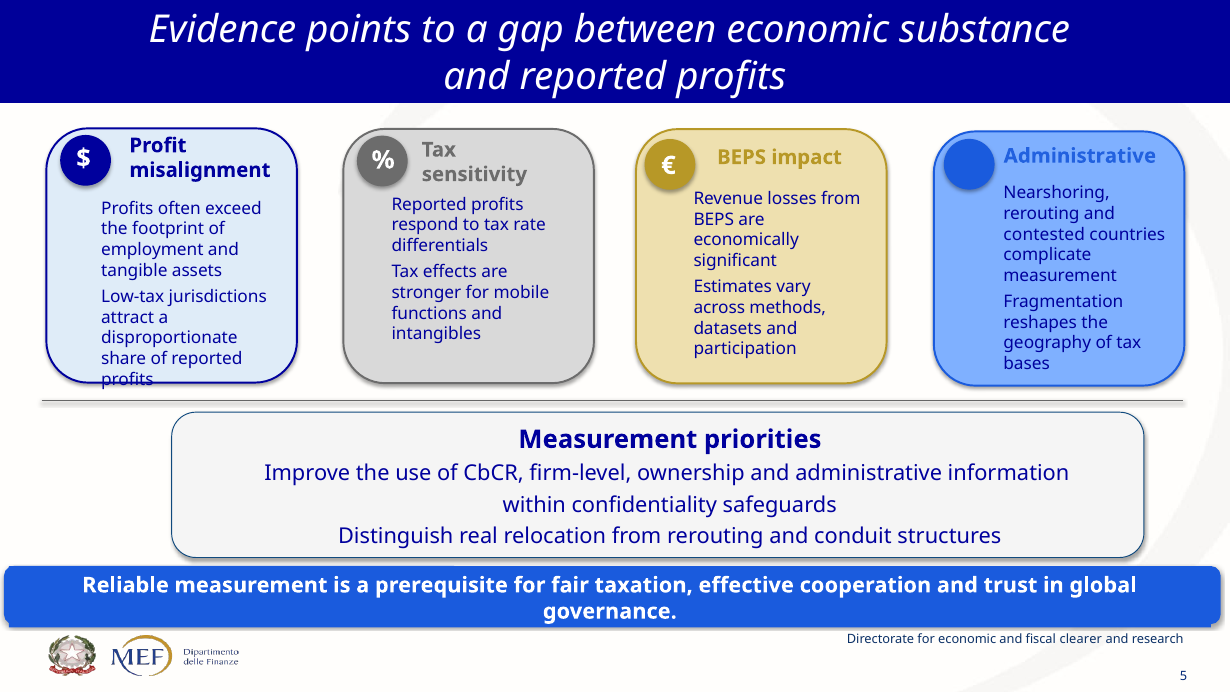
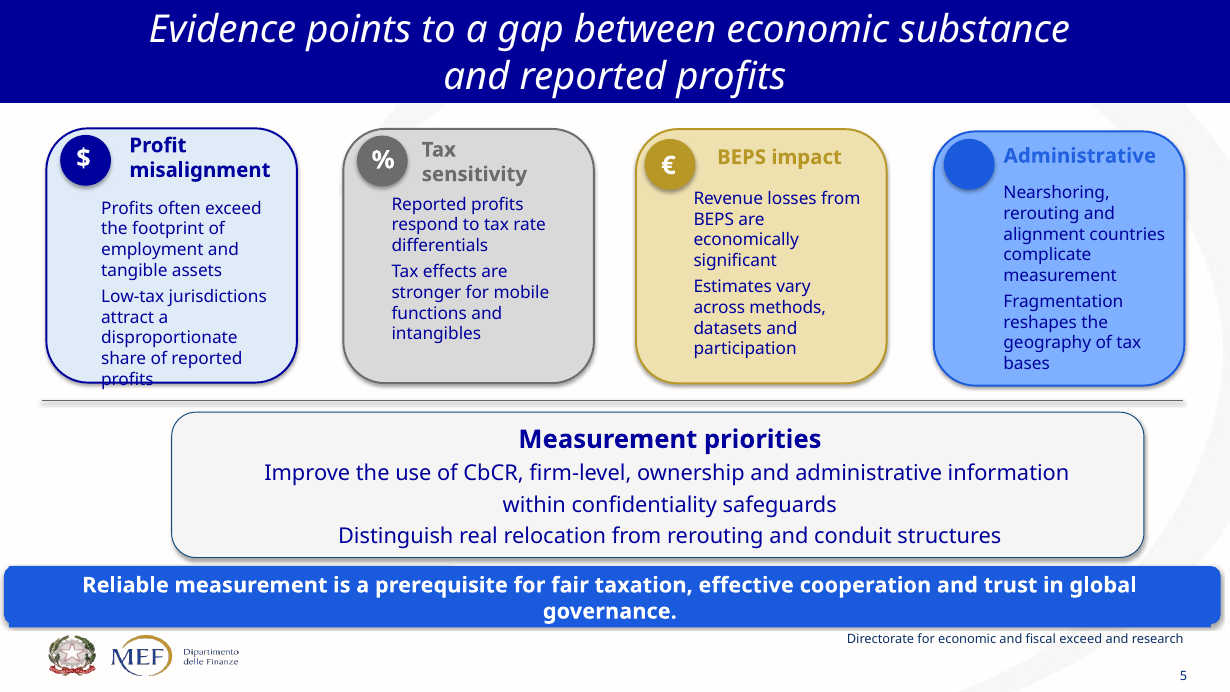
contested: contested -> alignment (1044, 234)
fiscal clearer: clearer -> exceed (1081, 639)
